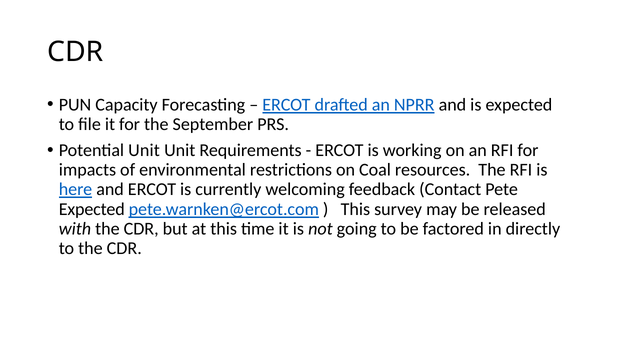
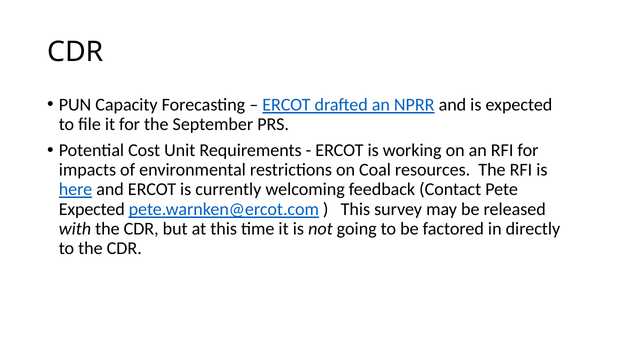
Potential Unit: Unit -> Cost (144, 150)
